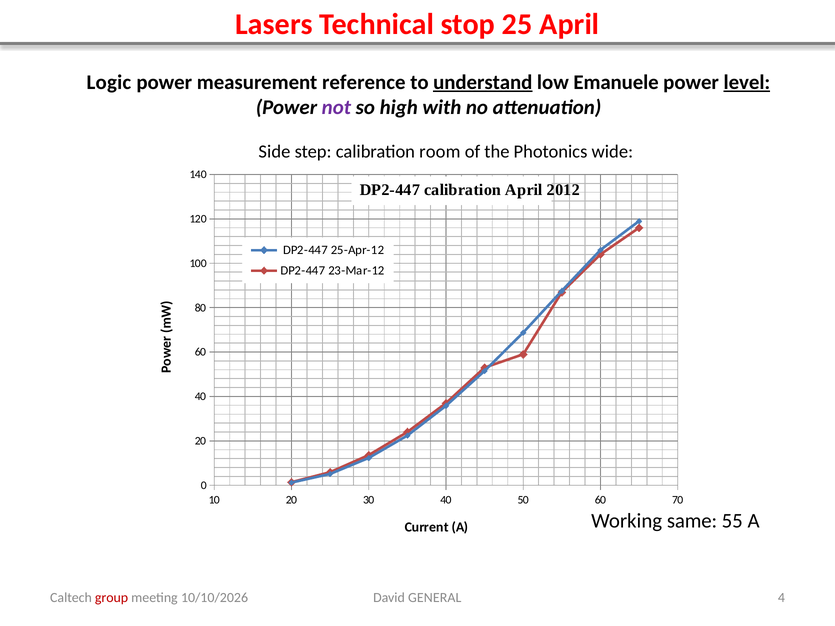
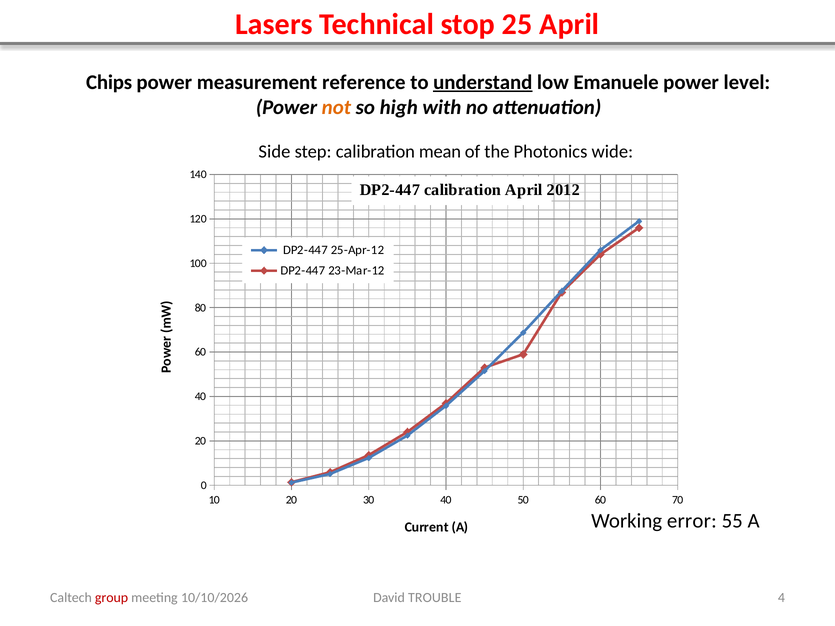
Logic: Logic -> Chips (109, 82)
level underline: present -> none (747, 82)
not colour: purple -> orange (336, 107)
room: room -> mean (440, 152)
same: same -> error (692, 521)
GENERAL: GENERAL -> TROUBLE (435, 598)
